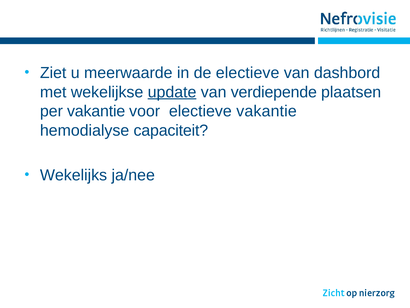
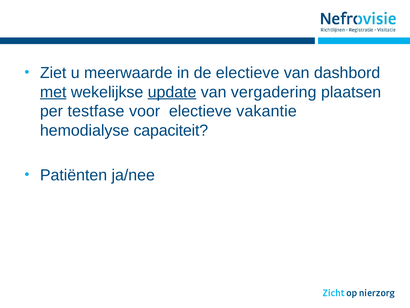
met underline: none -> present (53, 92)
verdiepende: verdiepende -> vergadering (274, 92)
per vakantie: vakantie -> testfase (96, 111)
Wekelijks: Wekelijks -> Patiënten (74, 175)
